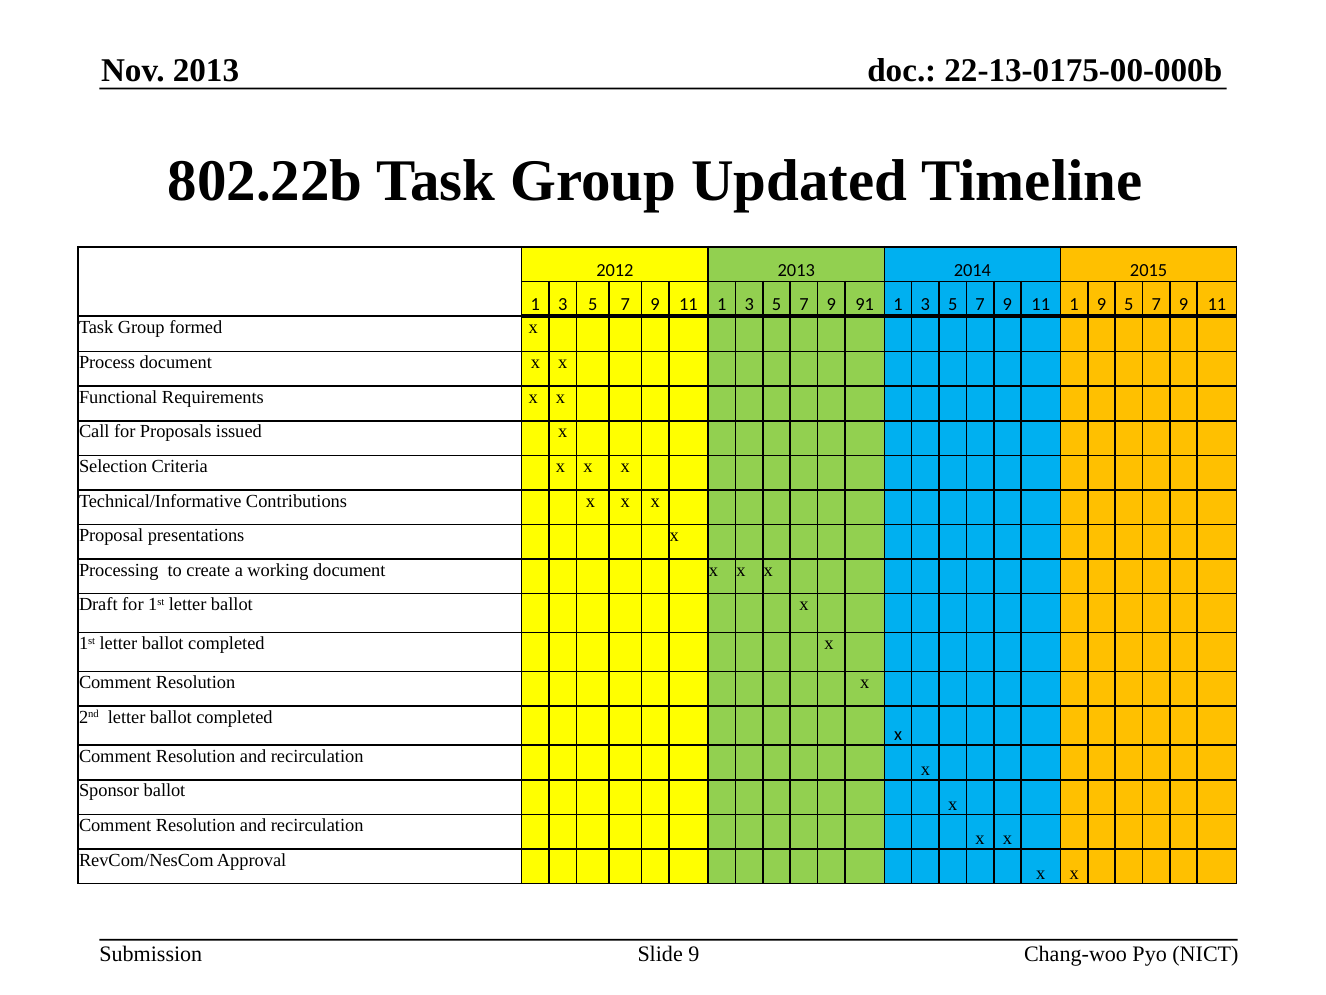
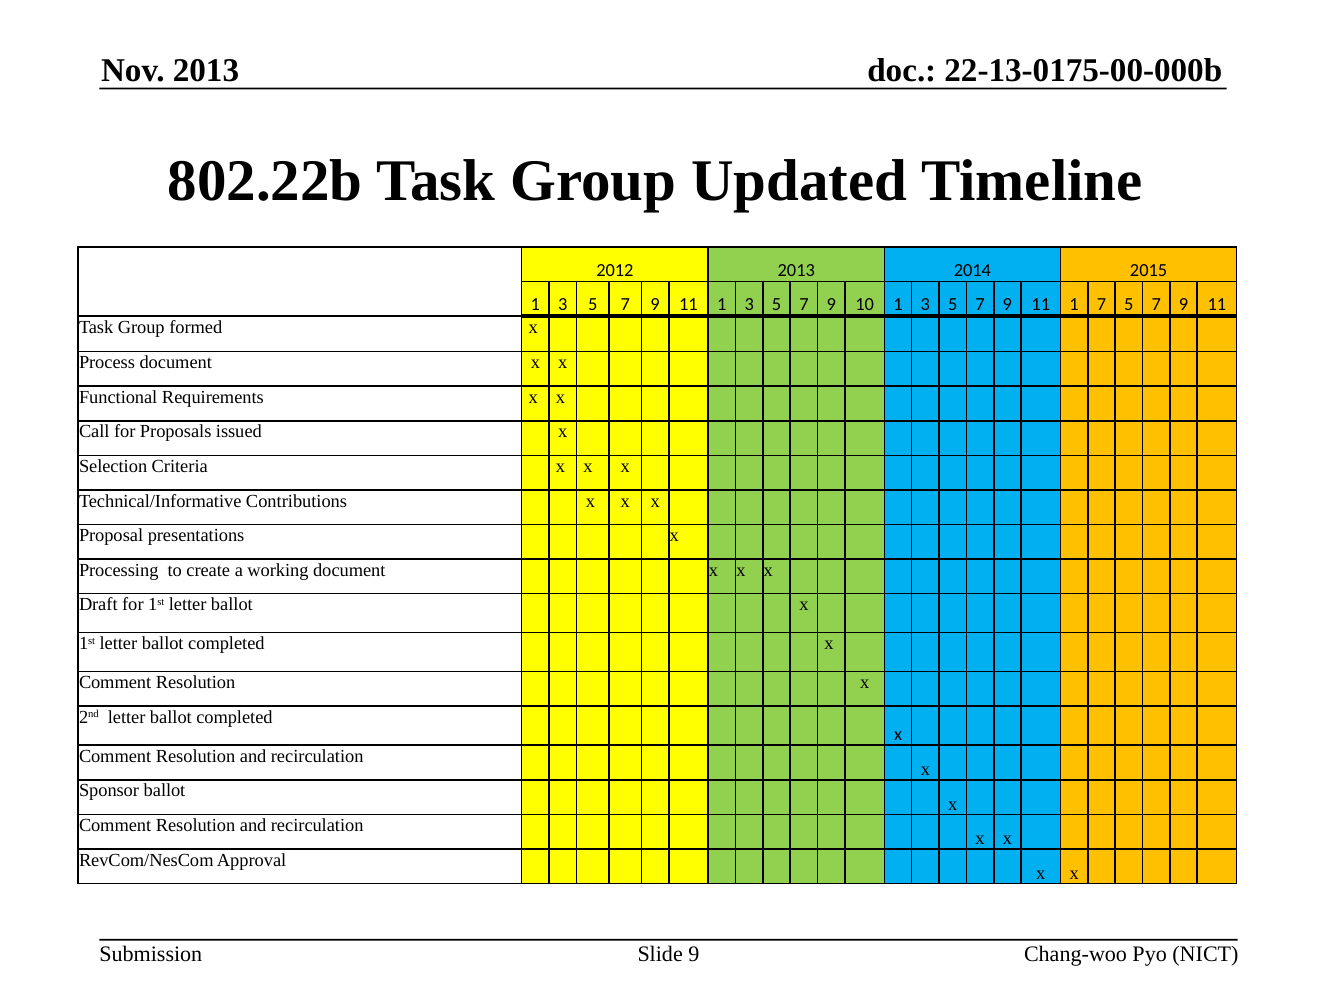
91: 91 -> 10 (865, 305)
1 9: 9 -> 7 (1101, 305)
